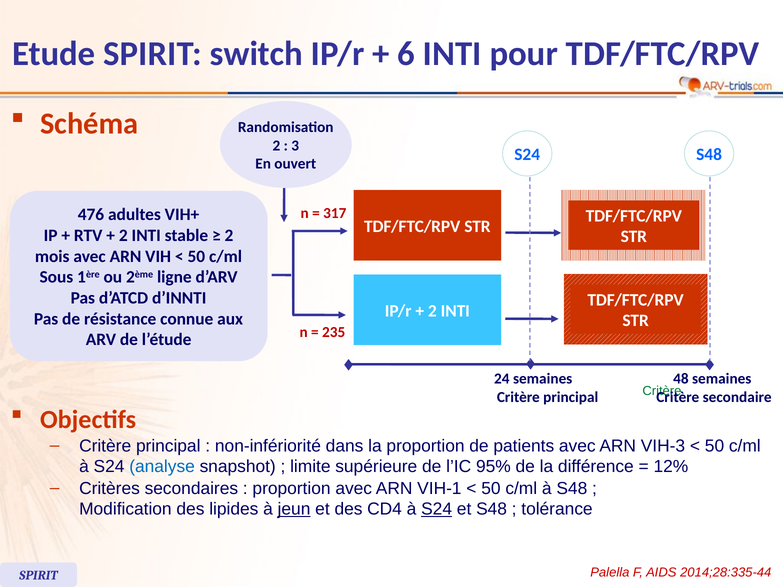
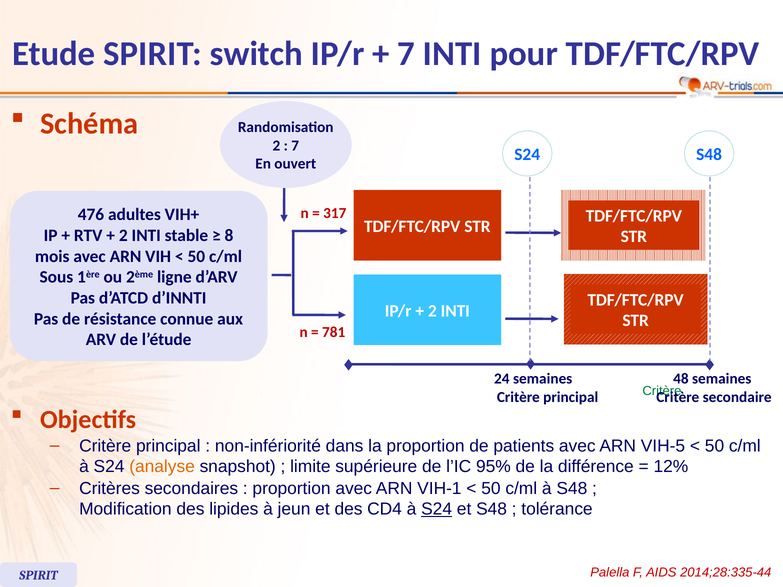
6: 6 -> 7 (406, 54)
3: 3 -> 7 (295, 146)
2: 2 -> 8 (229, 236)
235: 235 -> 781 (334, 332)
VIH-3: VIH-3 -> VIH-5 (663, 446)
analyse colour: blue -> orange (162, 467)
jeun underline: present -> none (294, 509)
